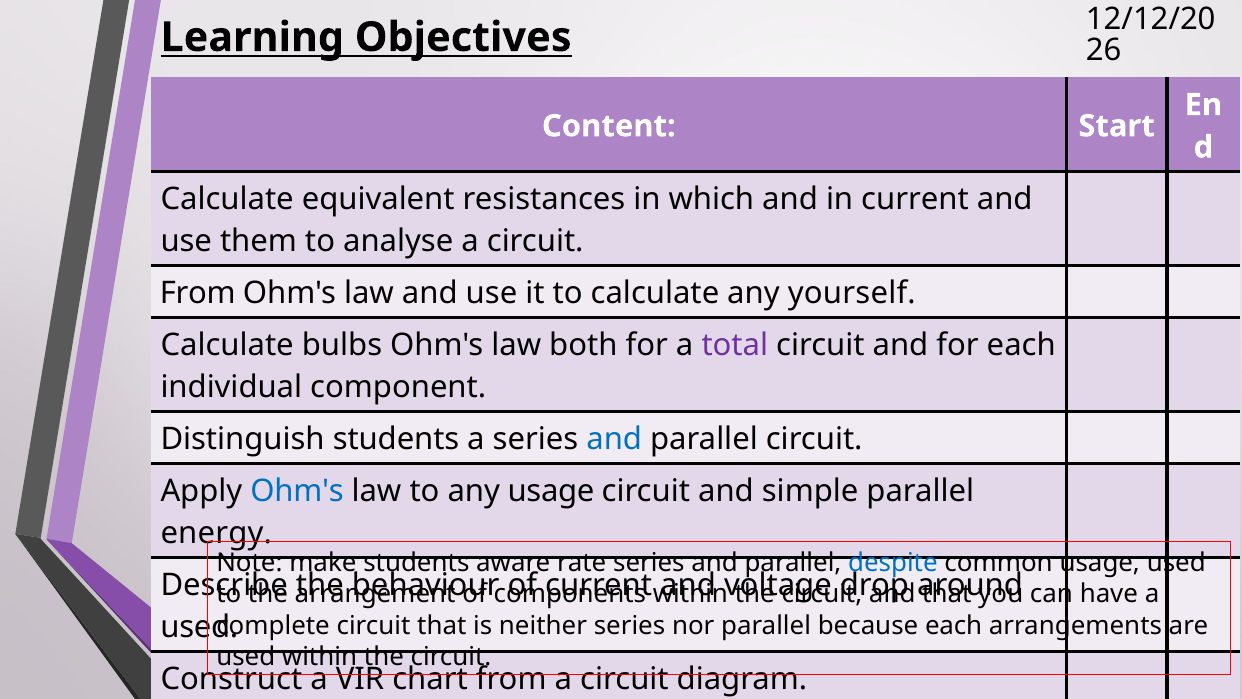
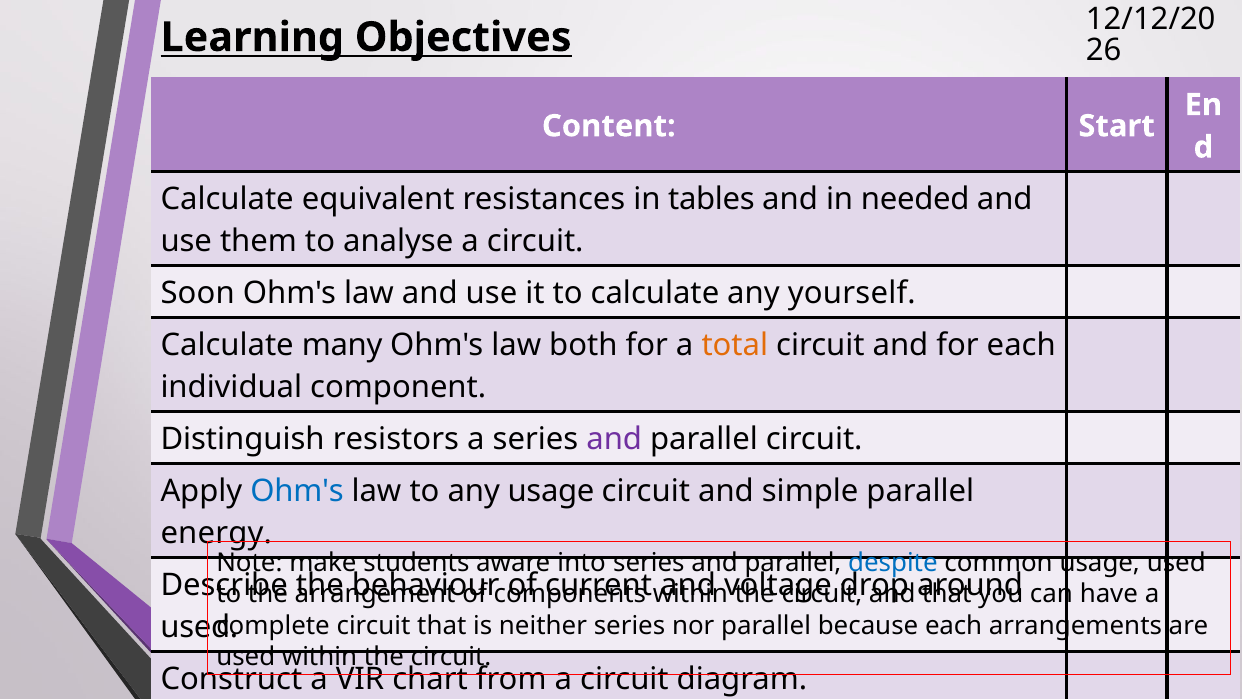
which: which -> tables (711, 199)
in current: current -> needed (915, 199)
From: From -> Soon (198, 293)
bulbs: bulbs -> many (342, 345)
total colour: purple -> orange (735, 345)
Distinguish students: students -> resistors (396, 439)
and colour: blue -> purple (614, 439)
rate: rate -> into (582, 563)
